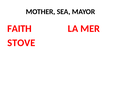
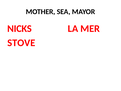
FAITH: FAITH -> NICKS (19, 29)
